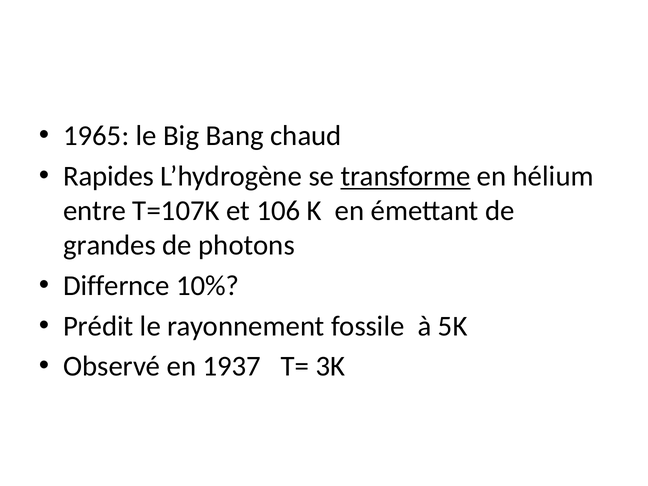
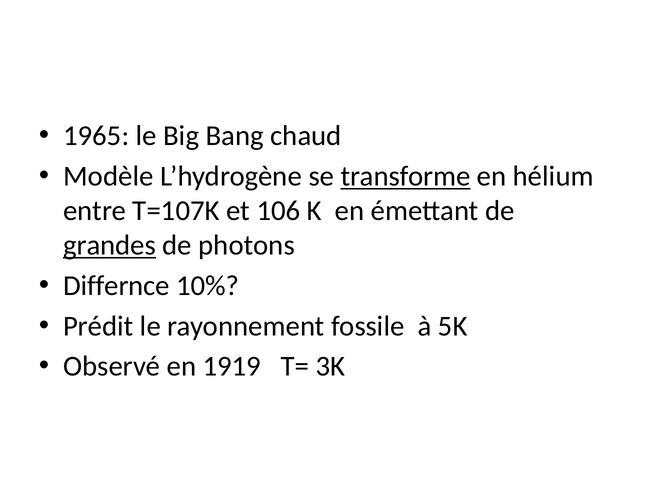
Rapides: Rapides -> Modèle (108, 176)
grandes underline: none -> present (110, 245)
1937: 1937 -> 1919 (232, 366)
